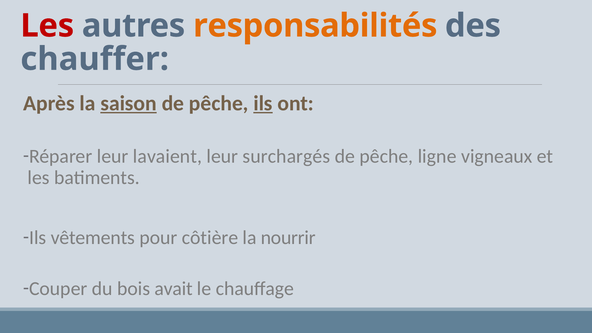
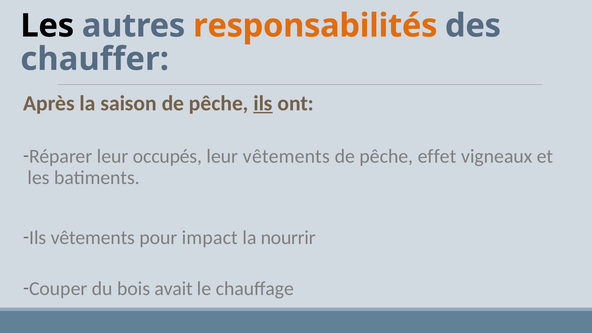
Les colour: red -> black (47, 26)
saison underline: present -> none (129, 103)
lavaient: lavaient -> occupés (168, 156)
leur surchargés: surchargés -> vêtements (286, 156)
ligne: ligne -> effet (437, 156)
côtière: côtière -> impact (210, 238)
